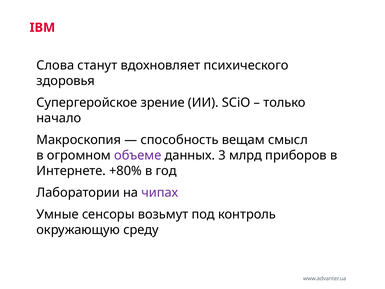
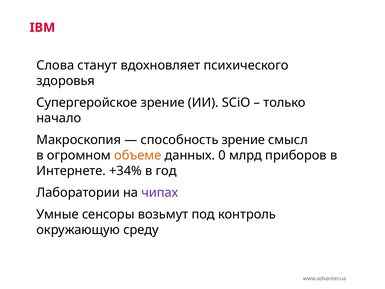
способность вещам: вещам -> зрение (243, 140)
объеме colour: purple -> orange (138, 155)
3: 3 -> 0 (222, 155)
+80%: +80% -> +34% (125, 171)
